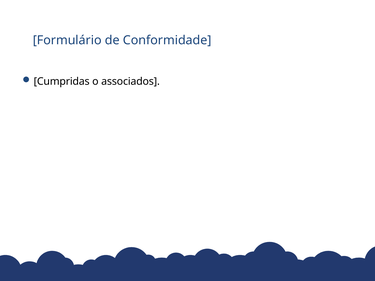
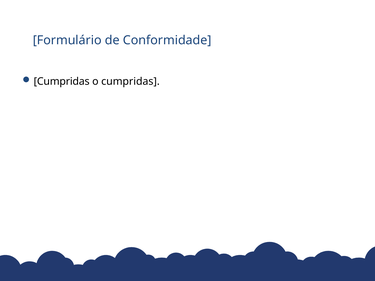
o associados: associados -> cumpridas (130, 82)
